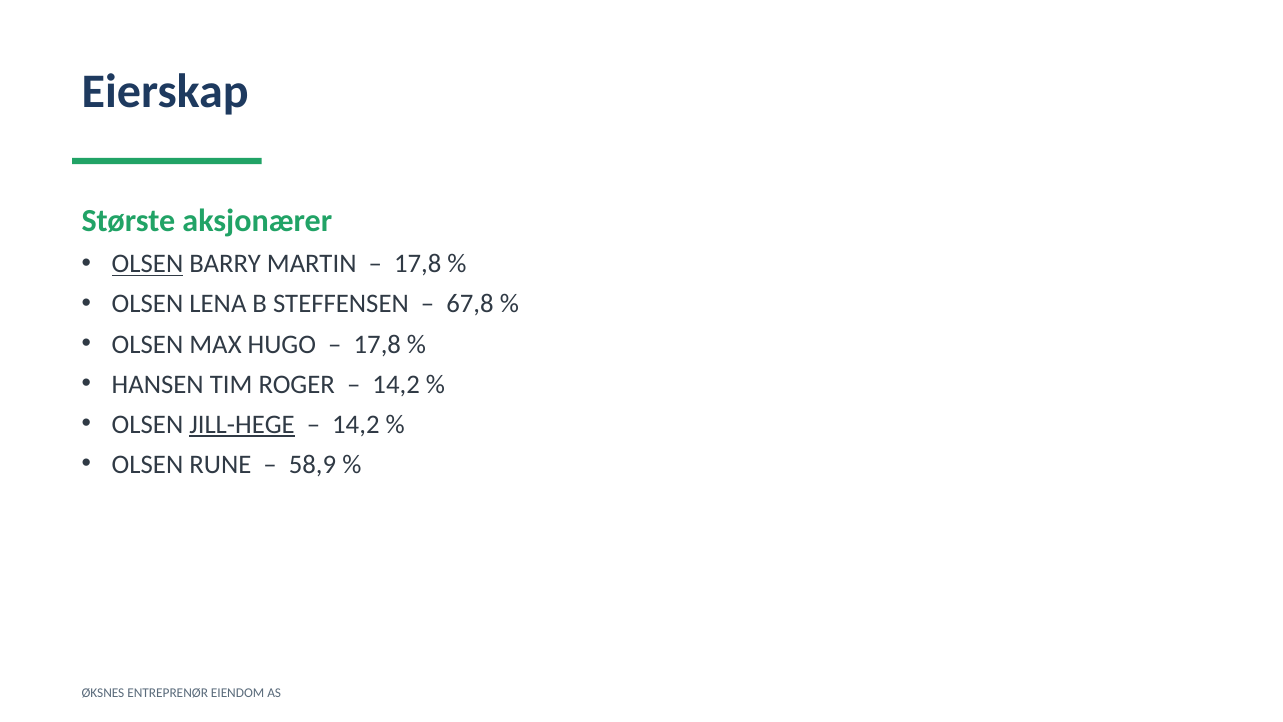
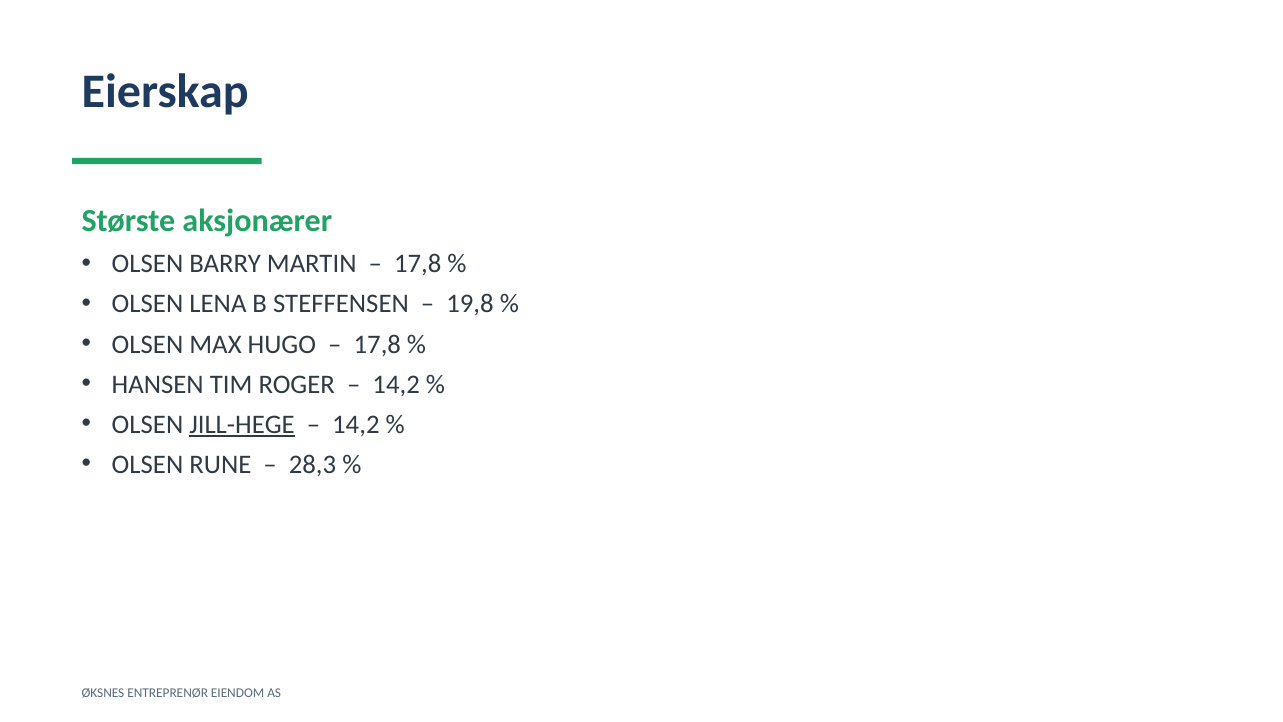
OLSEN underline: present -> none (148, 264)
67,8: 67,8 -> 19,8 (470, 304)
58,9: 58,9 -> 28,3 (312, 464)
